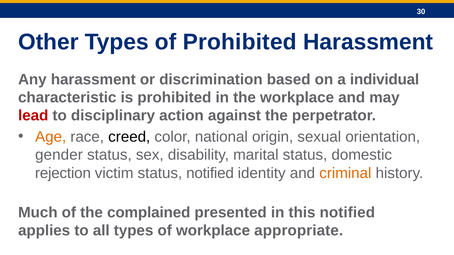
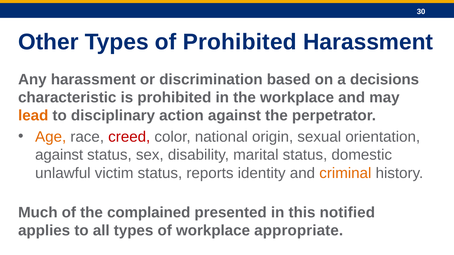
individual: individual -> decisions (385, 80)
lead colour: red -> orange (33, 116)
creed colour: black -> red (129, 137)
gender: gender -> against (59, 155)
rejection: rejection -> unlawful (63, 173)
status notified: notified -> reports (210, 173)
